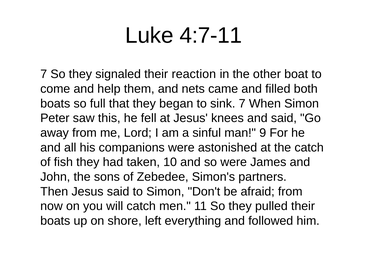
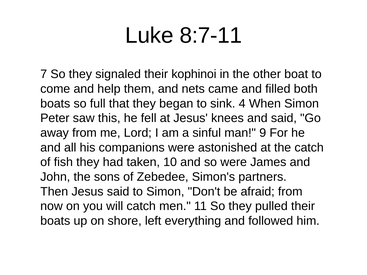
4:7-11: 4:7-11 -> 8:7-11 (211, 36)
reaction: reaction -> kophinoi (194, 74)
sink 7: 7 -> 4 (242, 104)
